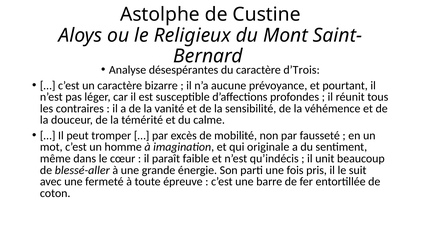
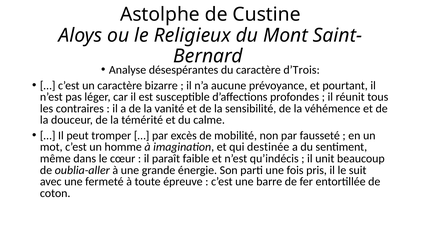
originale: originale -> destinée (268, 147)
blessé-aller: blessé-aller -> oublia-aller (82, 170)
